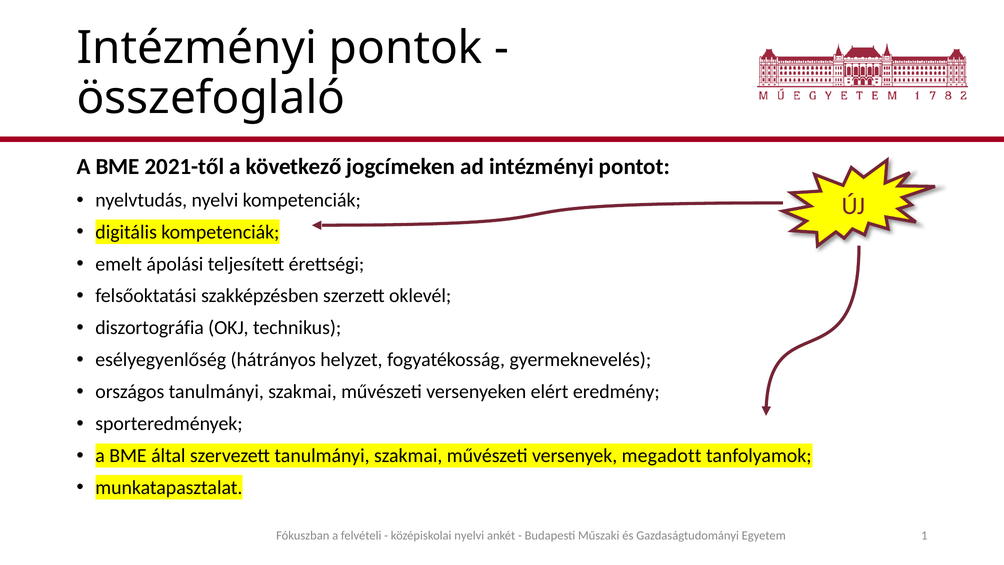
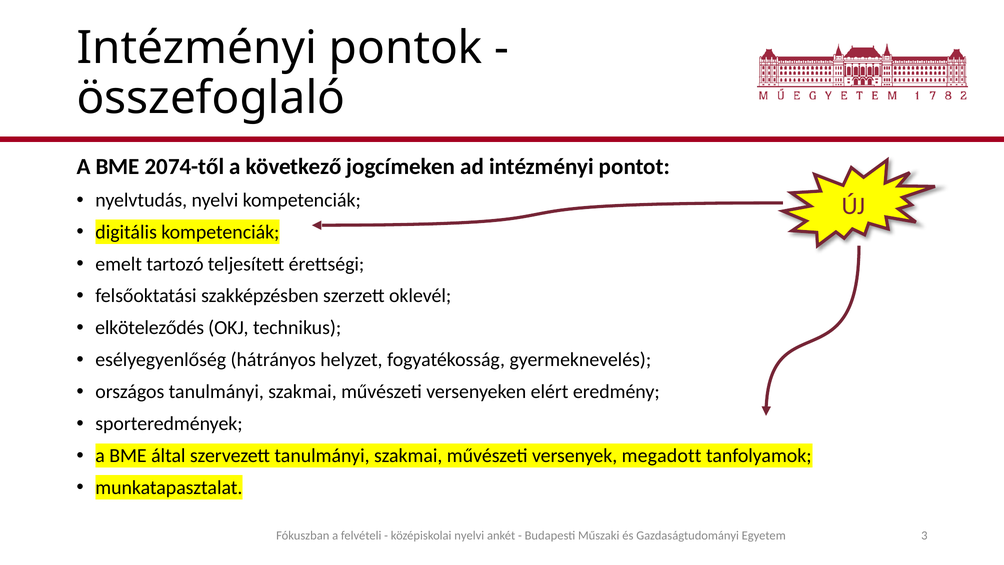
2021-től: 2021-től -> 2074-től (185, 166)
ápolási: ápolási -> tartozó (175, 264)
diszortográfia: diszortográfia -> elköteleződés (150, 328)
1: 1 -> 3 (924, 535)
